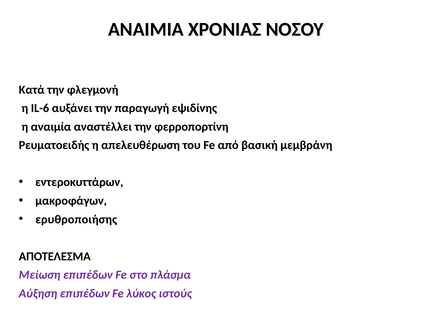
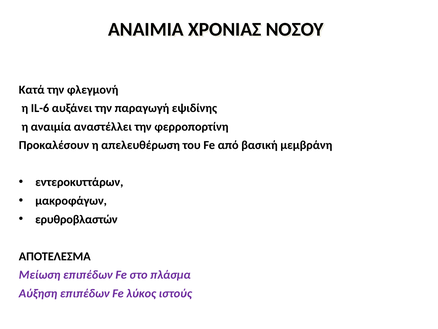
Ρευματοειδής: Ρευματοειδής -> Προκαλέσουν (54, 145)
ερυθροποιήσης: ερυθροποιήσης -> ερυθροβλαστών (76, 219)
